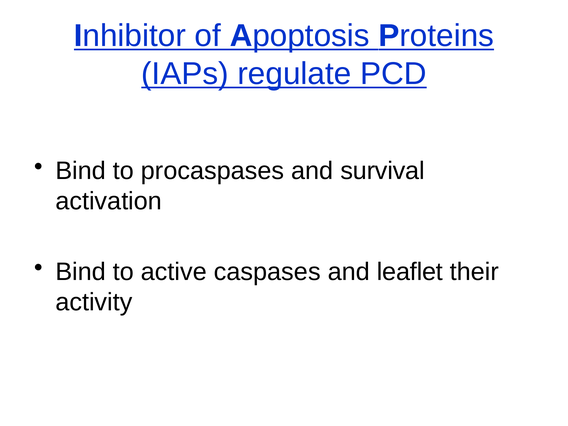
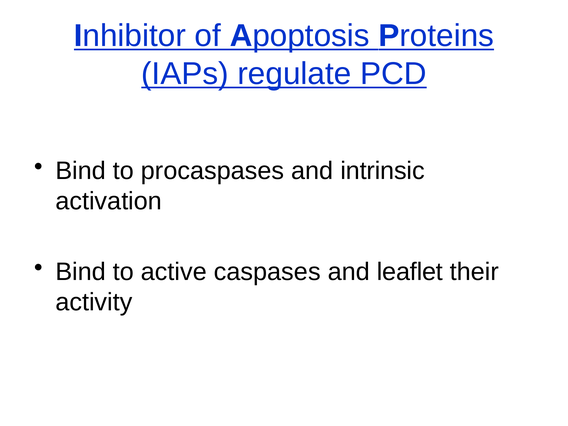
survival: survival -> intrinsic (383, 171)
